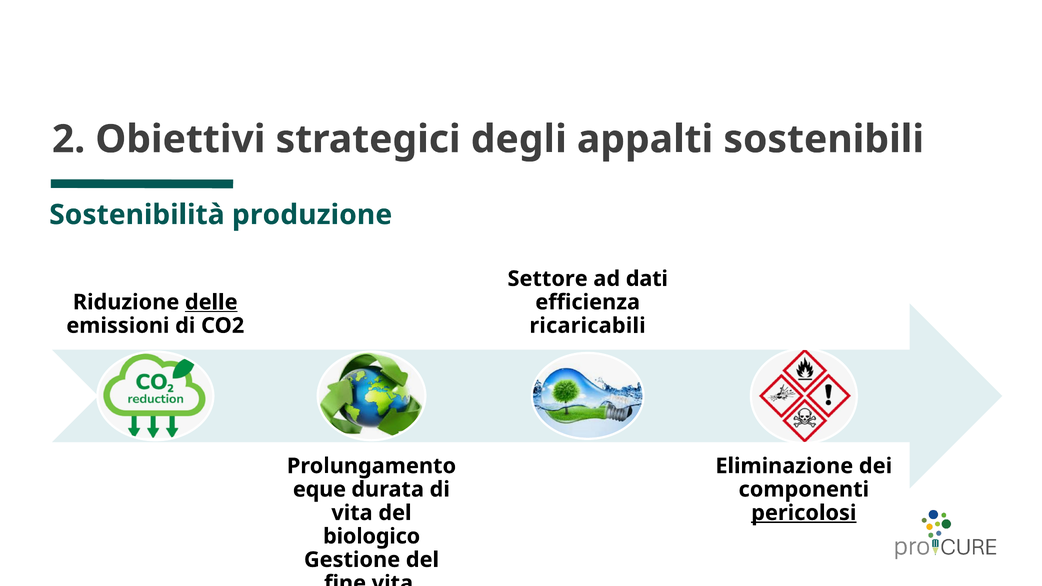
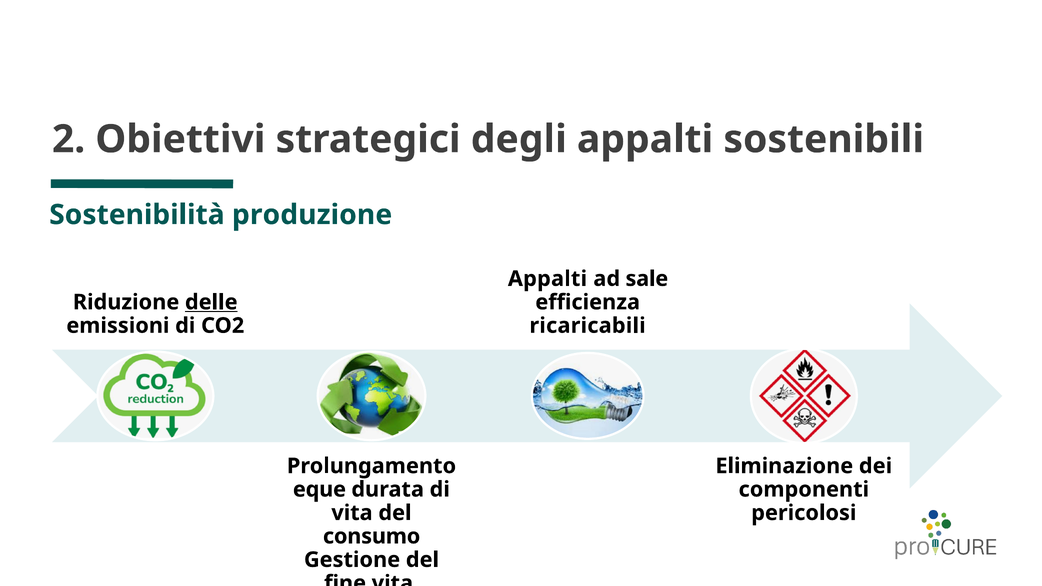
Settore: Settore -> Appalti (547, 279)
dati: dati -> sale (647, 279)
pericolosi underline: present -> none (804, 513)
biologico: biologico -> consumo (372, 536)
